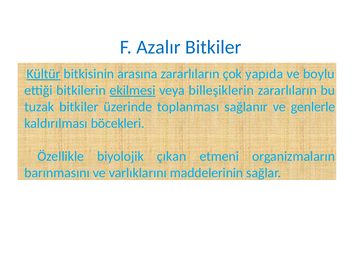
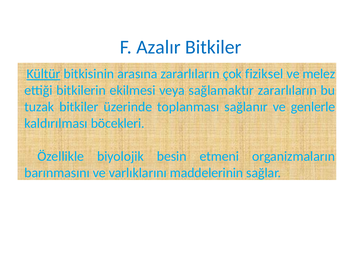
yapıda: yapıda -> fiziksel (264, 74)
boylu: boylu -> melez (319, 74)
ekilmesi underline: present -> none (133, 91)
billeşiklerin: billeşiklerin -> sağlamaktır (221, 91)
çıkan: çıkan -> besin (172, 157)
